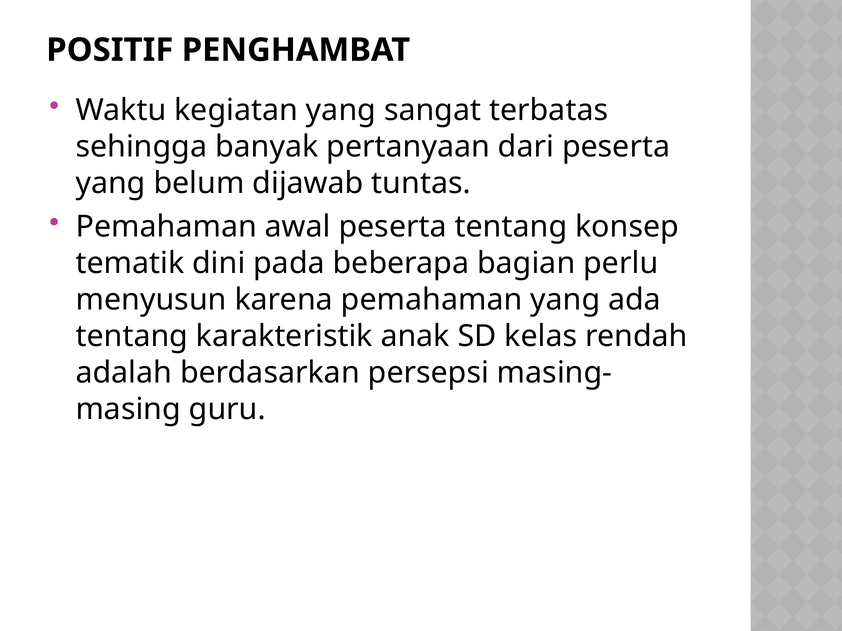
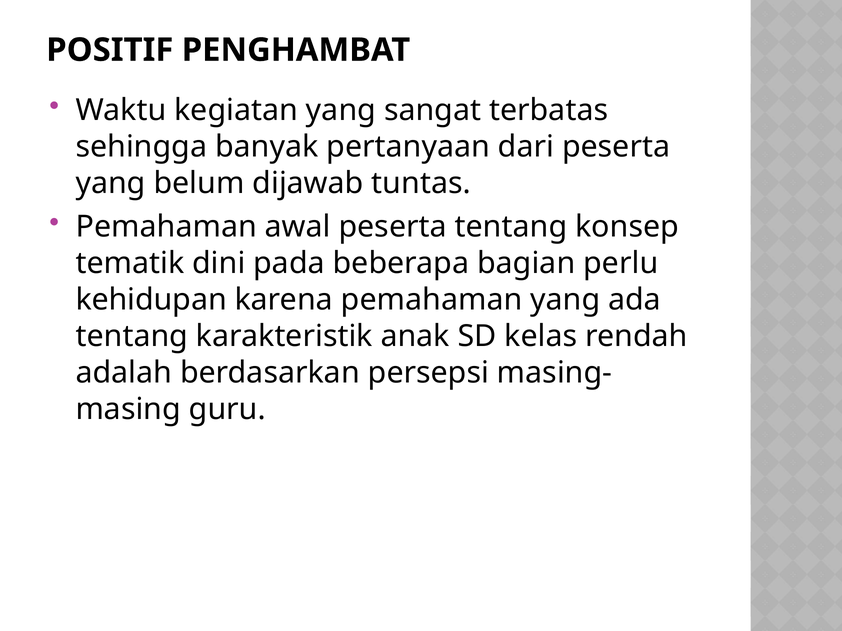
menyusun: menyusun -> kehidupan (151, 300)
